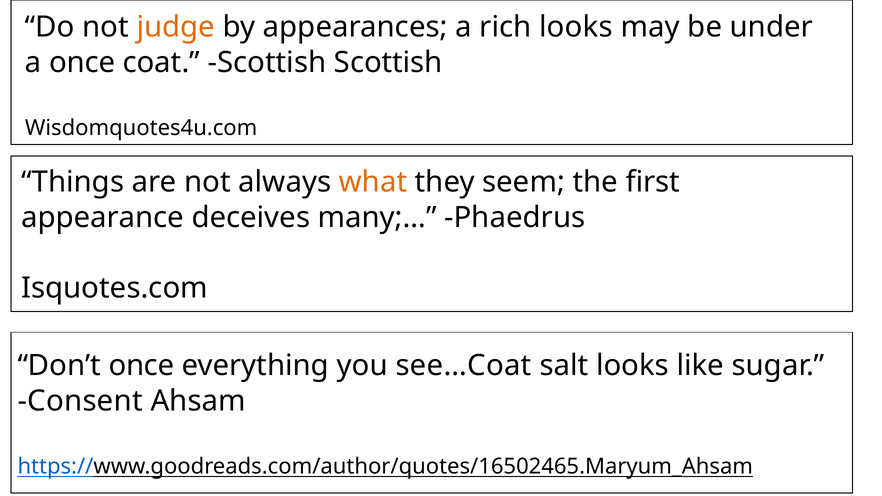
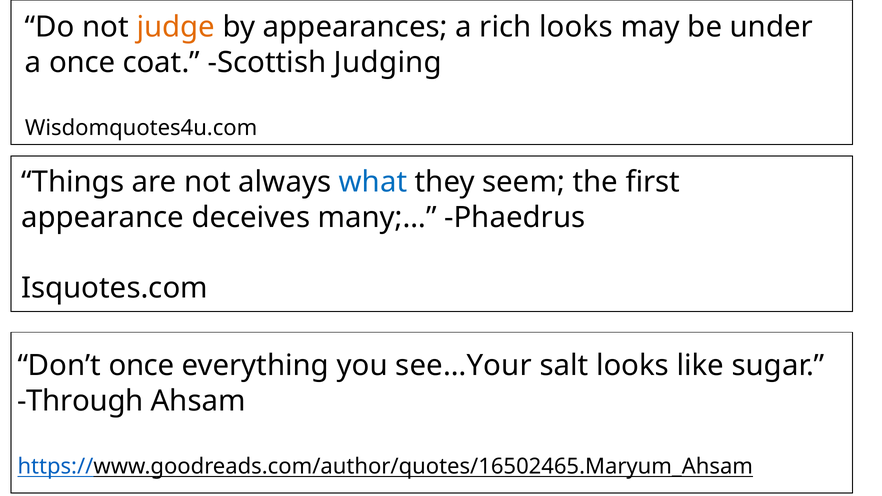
Scottish Scottish: Scottish -> Judging (388, 62)
what colour: orange -> blue (373, 182)
see…Coat: see…Coat -> see…Your (464, 366)
Consent: Consent -> Through (80, 401)
